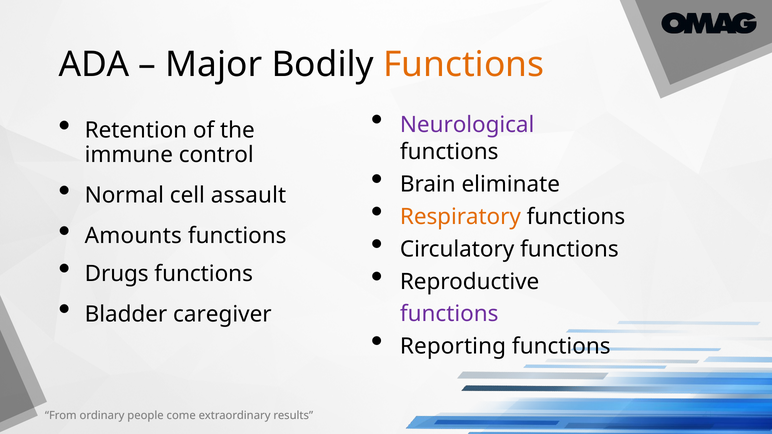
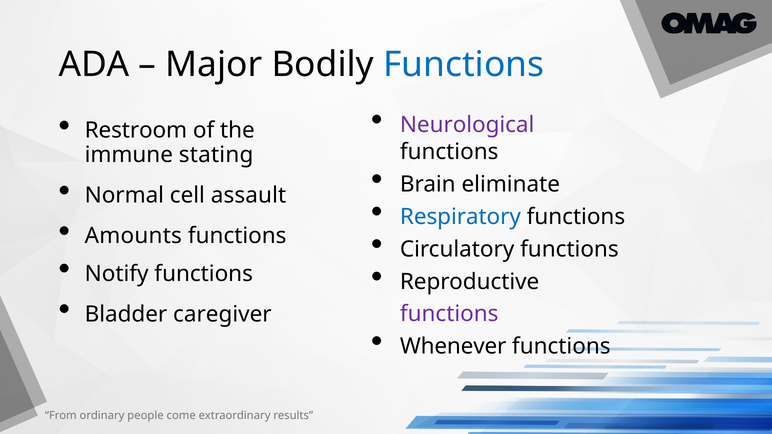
Functions colour: orange -> blue (464, 65)
Retention: Retention -> Restroom (136, 131)
control: control -> stating (216, 155)
Respiratory colour: orange -> blue (460, 217)
Drugs: Drugs -> Notify (117, 274)
Reporting: Reporting -> Whenever (453, 347)
